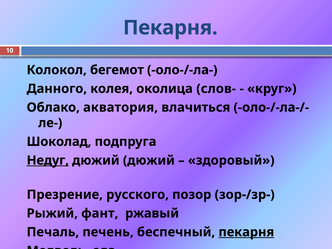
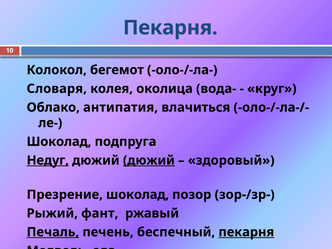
Данного: Данного -> Словаря (57, 89)
слов-: слов- -> вода- (216, 89)
акватория: акватория -> антипатия (121, 107)
дюжий underline: none -> present (149, 160)
Презрение русского: русского -> шоколад (138, 195)
Печаль underline: none -> present (53, 232)
